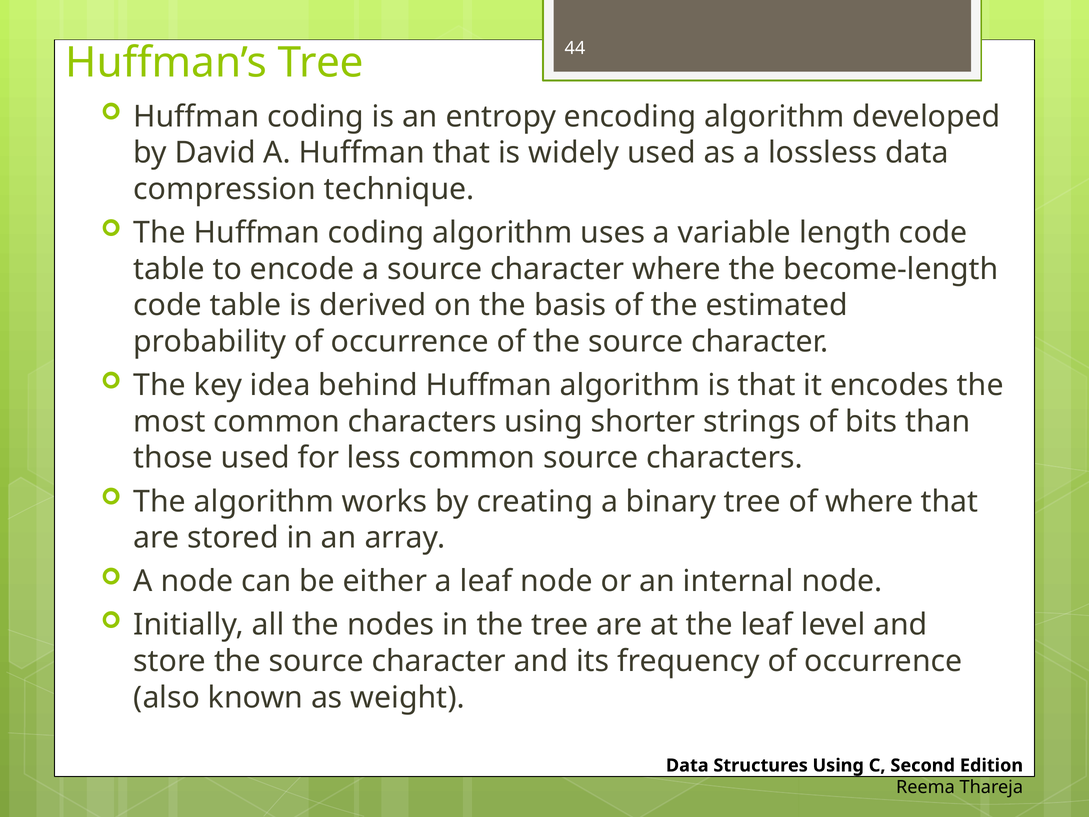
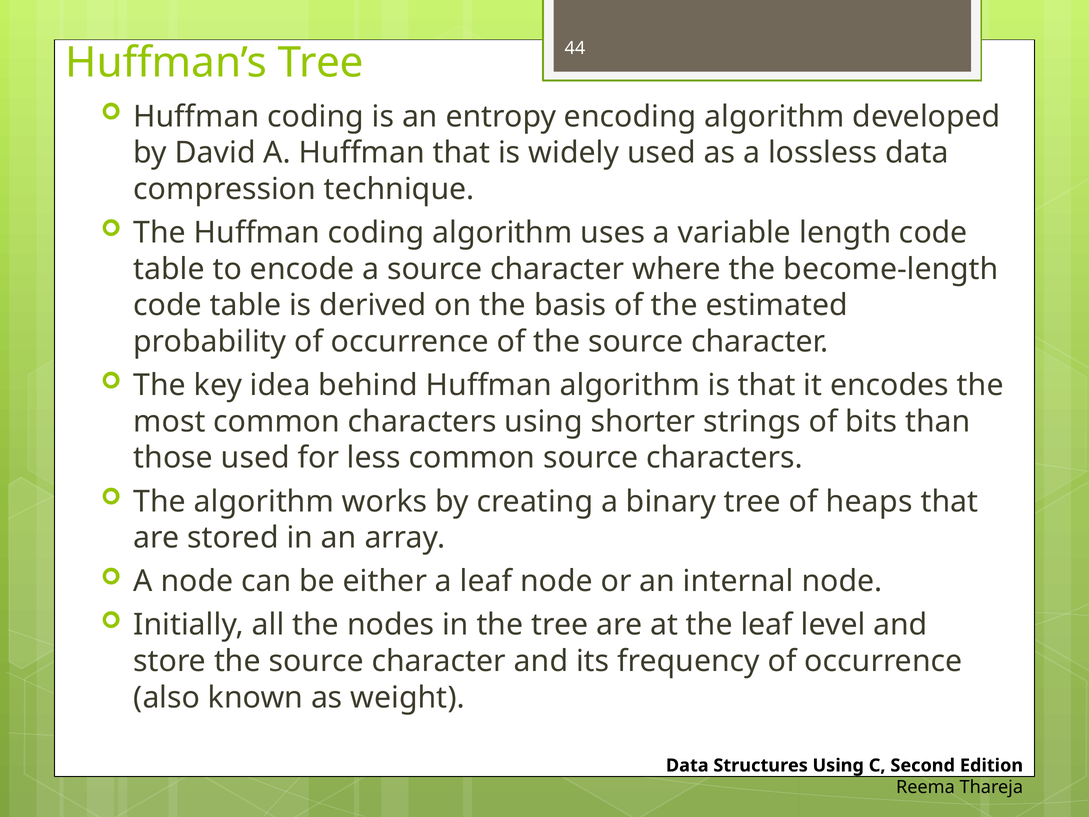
of where: where -> heaps (869, 501)
